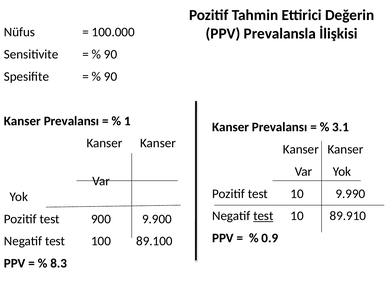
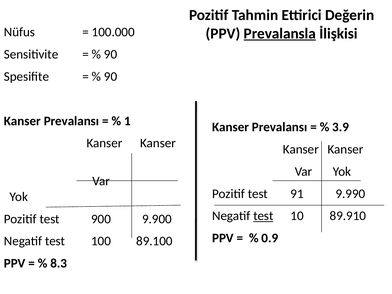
Prevalansla underline: none -> present (280, 33)
3.1: 3.1 -> 3.9 (341, 127)
Pozitif test 10: 10 -> 91 (297, 194)
